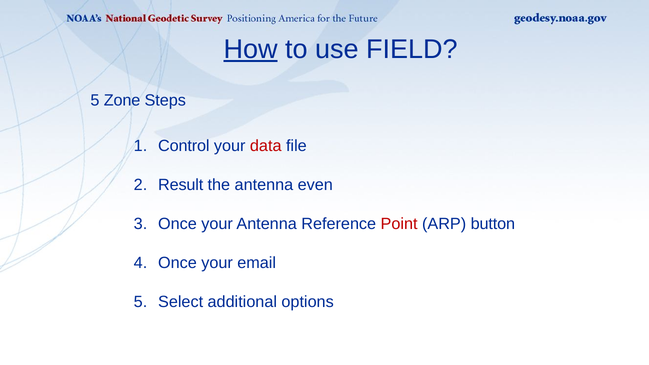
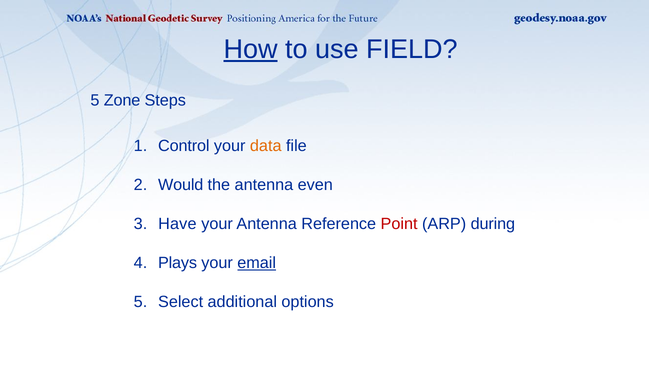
data colour: red -> orange (266, 146)
Result: Result -> Would (181, 185)
Once: Once -> Have (177, 224)
button: button -> during (493, 224)
Once: Once -> Plays (178, 263)
email underline: none -> present (257, 263)
